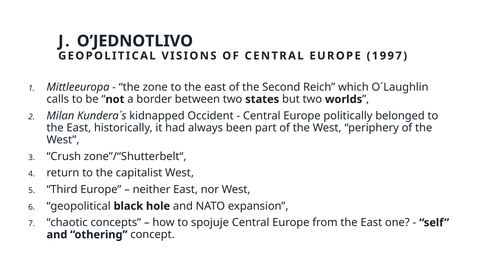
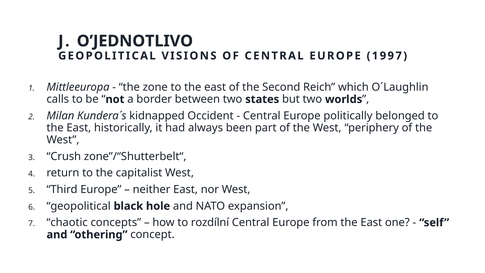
spojuje: spojuje -> rozdílní (210, 222)
